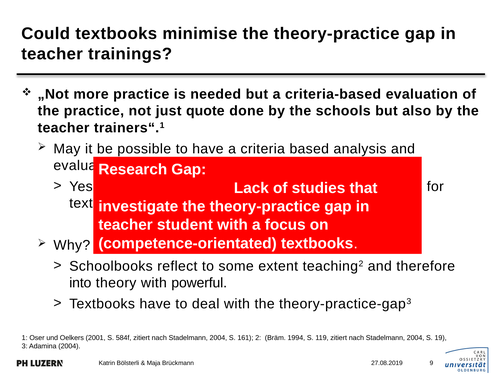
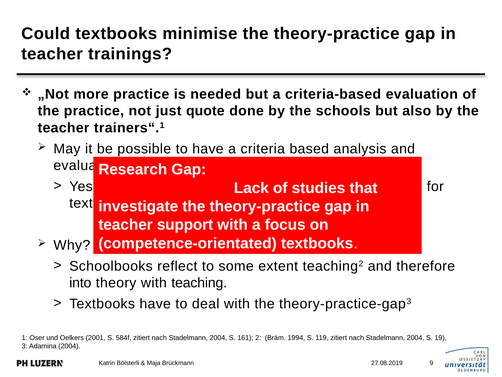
student: student -> support (185, 225)
with powerful: powerful -> teaching (199, 282)
